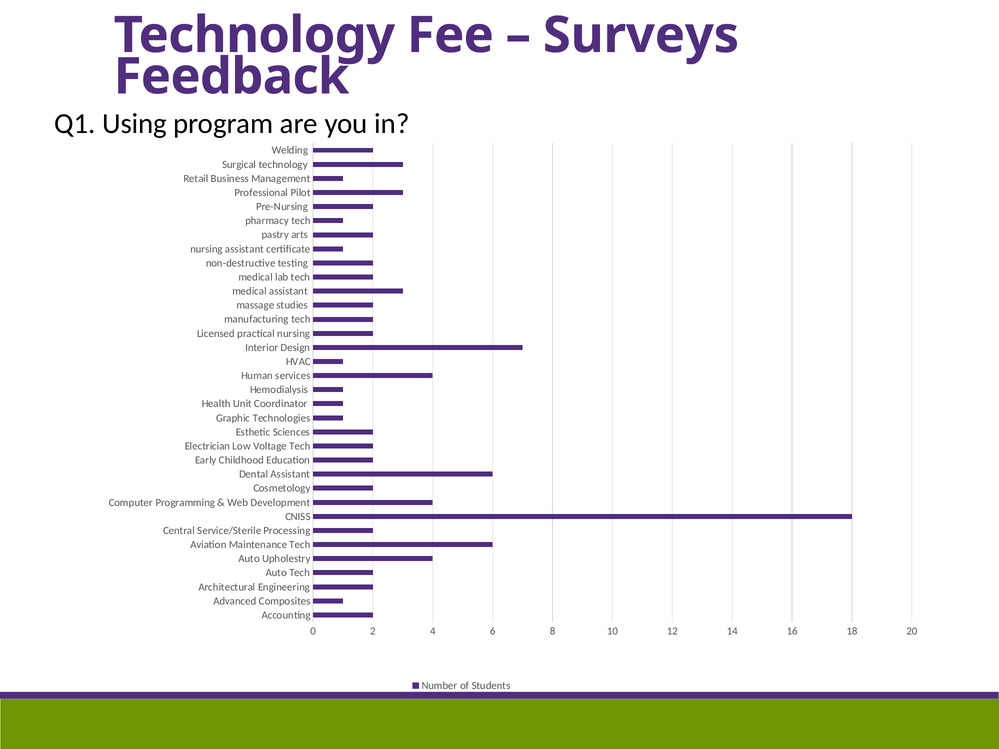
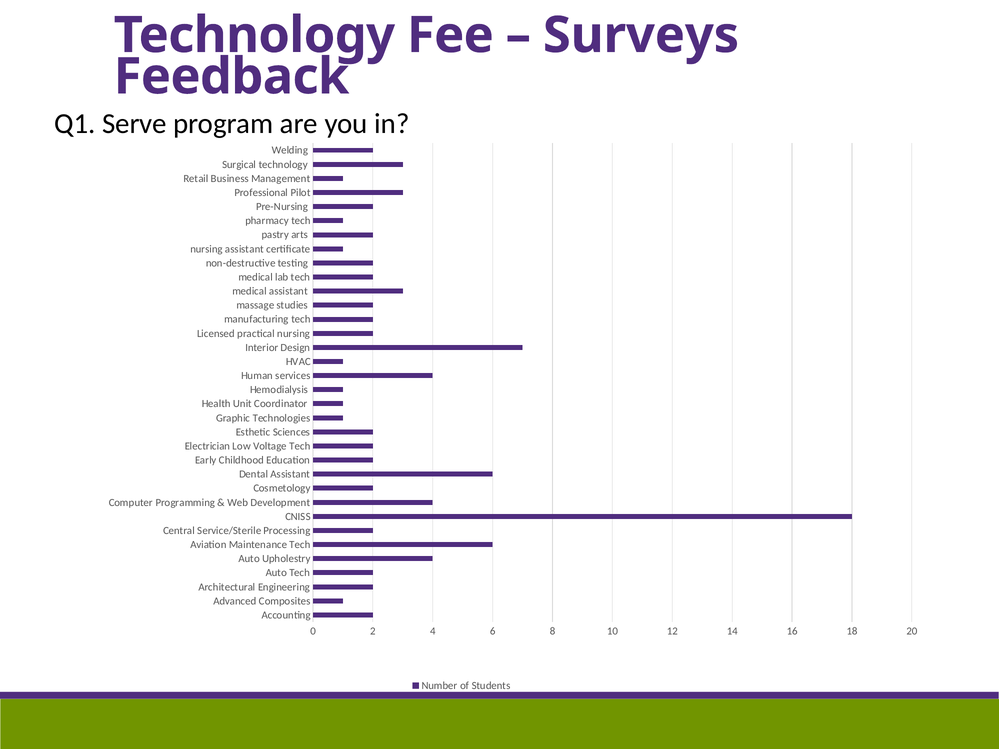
Using: Using -> Serve (134, 124)
